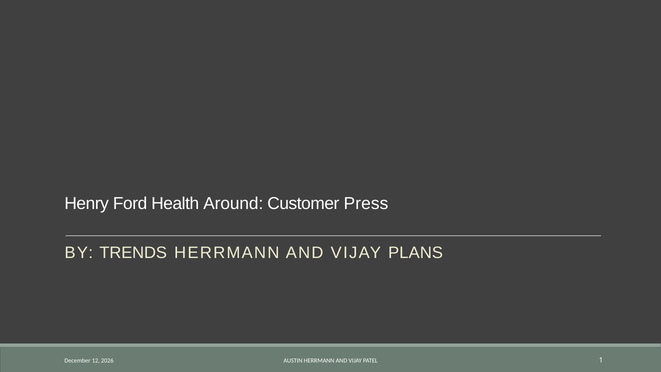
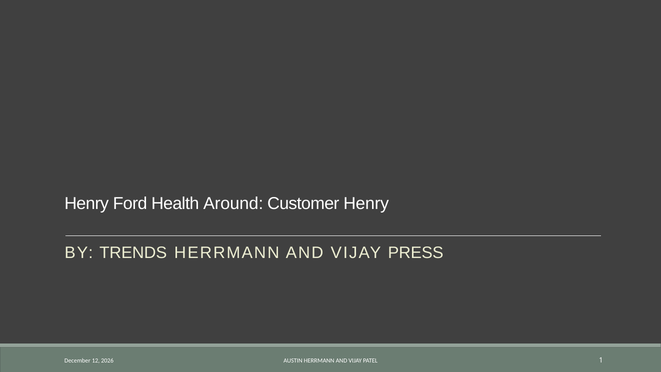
Customer Press: Press -> Henry (366, 204)
PLANS: PLANS -> PRESS (416, 253)
